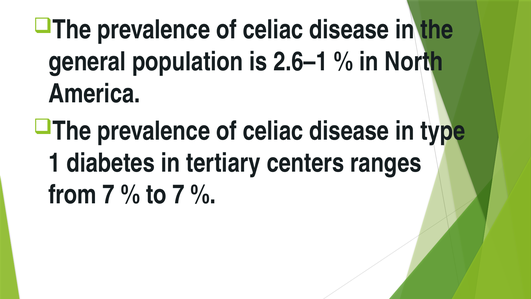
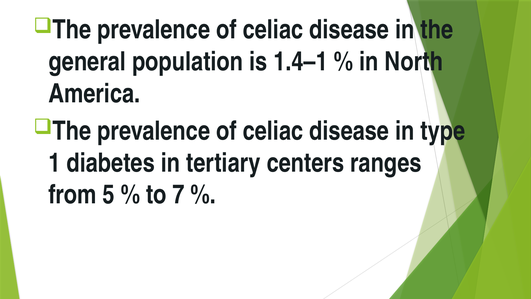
2.6–1: 2.6–1 -> 1.4–1 (301, 62)
from 7: 7 -> 5 (109, 195)
